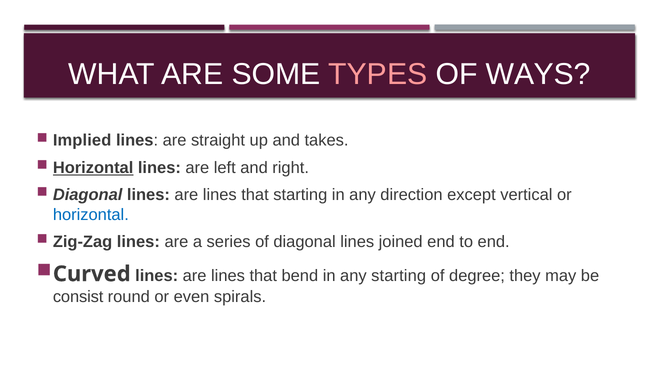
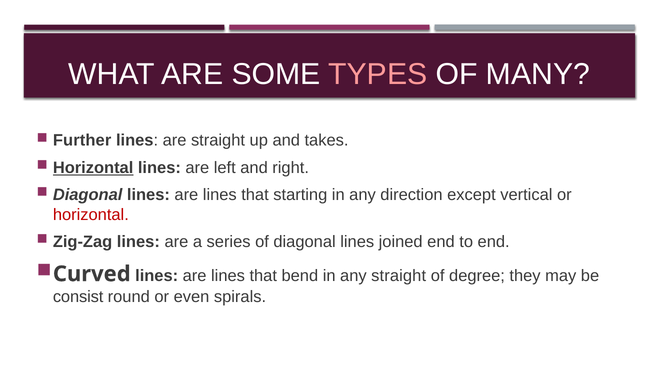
WAYS: WAYS -> MANY (538, 74)
Implied: Implied -> Further (82, 140)
horizontal colour: blue -> red (91, 215)
any starting: starting -> straight (399, 276)
